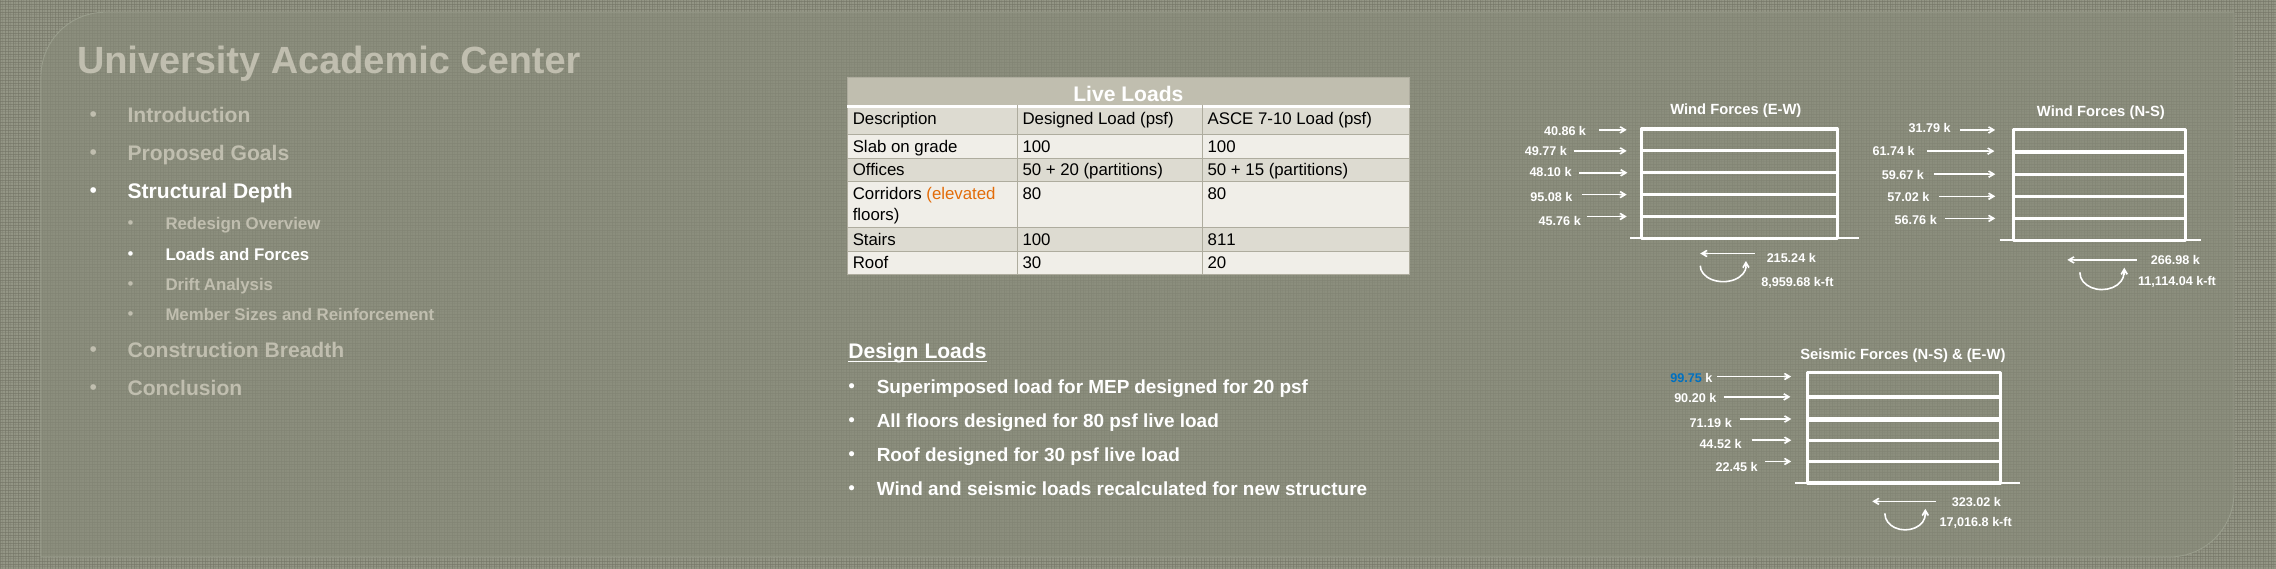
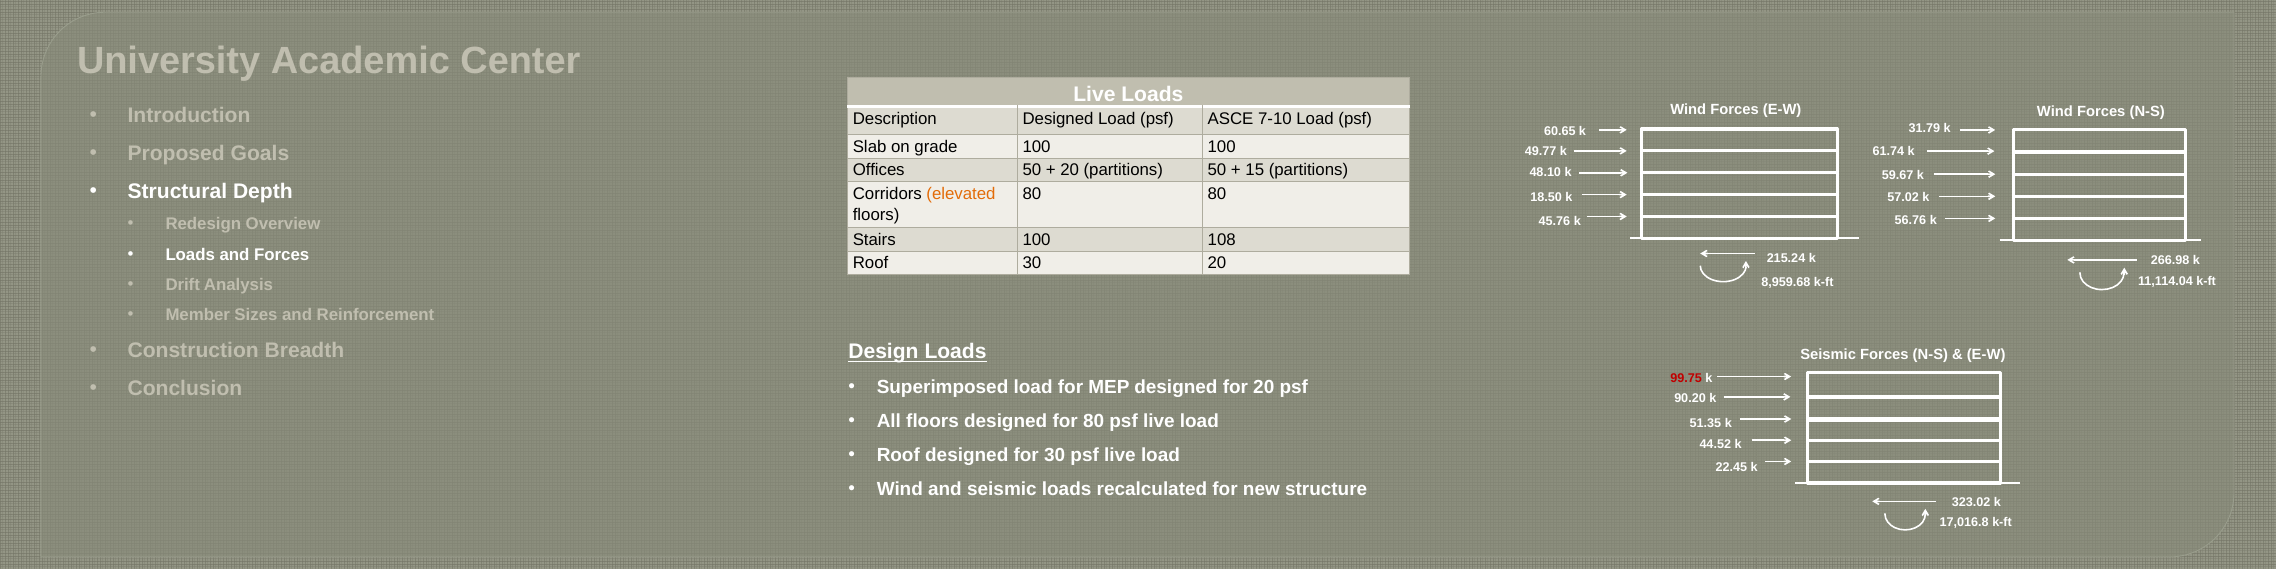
40.86: 40.86 -> 60.65 (1560, 132)
95.08: 95.08 -> 18.50 (1546, 197)
811: 811 -> 108 (1222, 240)
99.75 colour: blue -> red (1686, 378)
71.19: 71.19 -> 51.35 (1705, 423)
